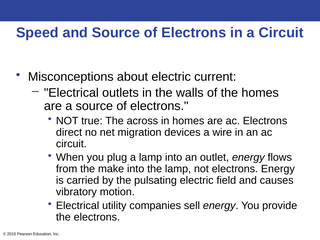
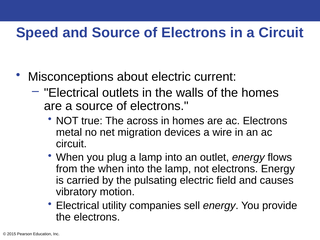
direct: direct -> metal (69, 132)
the make: make -> when (111, 169)
